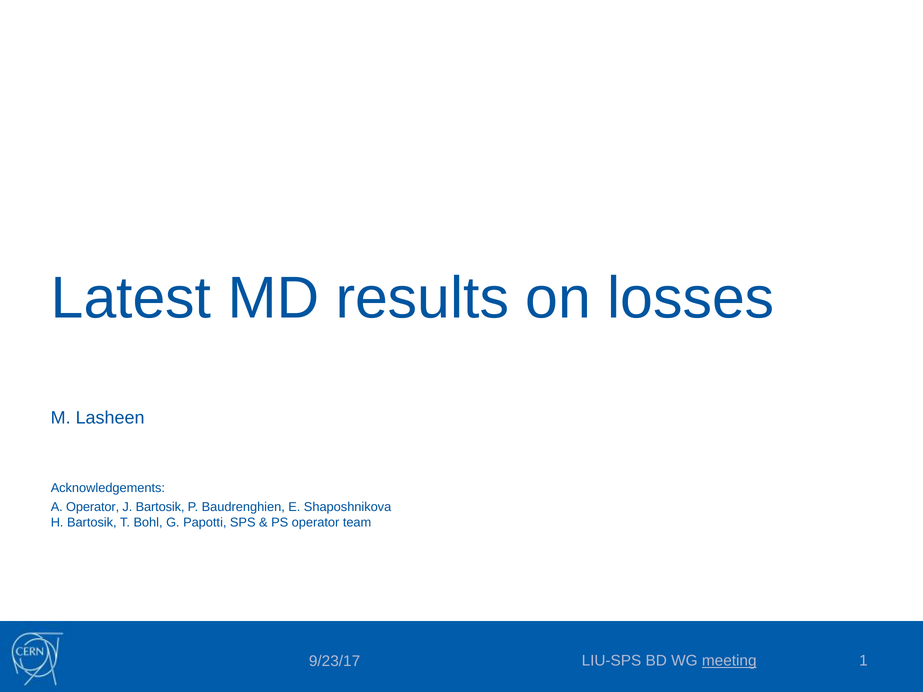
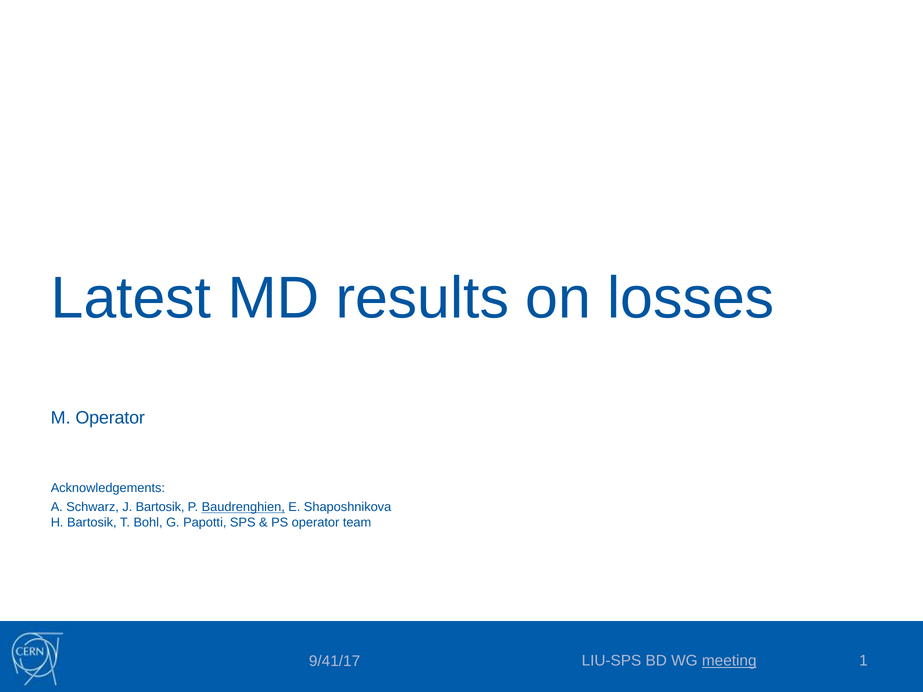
M Lasheen: Lasheen -> Operator (110, 418)
A Operator: Operator -> Schwarz (93, 507)
Baudrenghien underline: none -> present (243, 507)
9/23/17: 9/23/17 -> 9/41/17 (335, 662)
